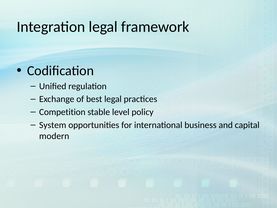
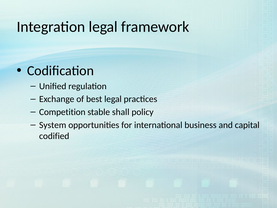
level: level -> shall (121, 112)
modern: modern -> codified (54, 136)
